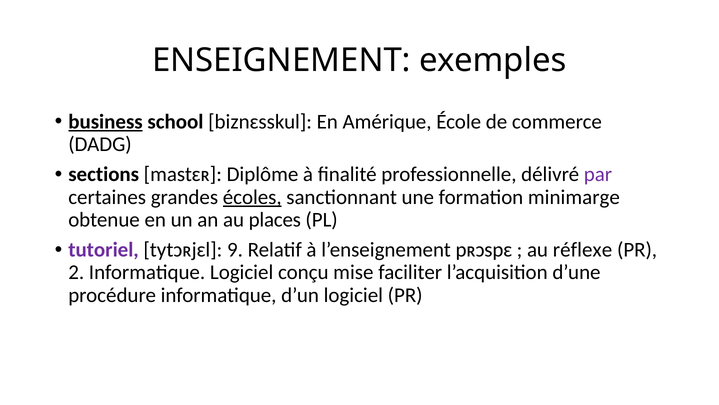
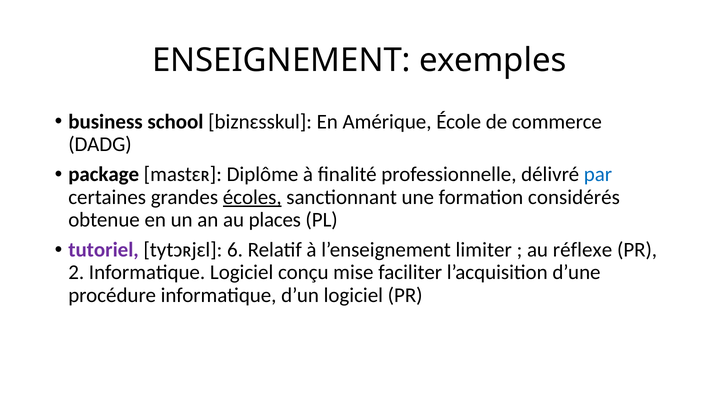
business underline: present -> none (106, 122)
sections: sections -> package (104, 174)
par colour: purple -> blue (598, 174)
minimarge: minimarge -> considérés (574, 197)
9: 9 -> 6 (235, 250)
pʀɔspɛ: pʀɔspɛ -> limiter (484, 250)
